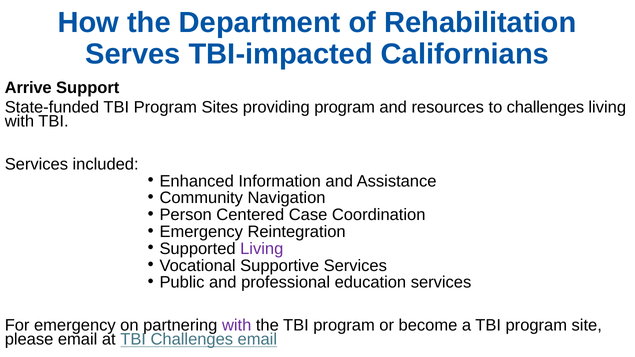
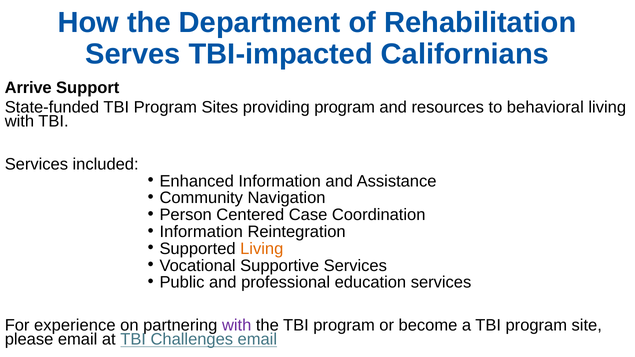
to challenges: challenges -> behavioral (545, 107)
Emergency: Emergency -> Information (201, 232)
Living colour: purple -> orange (262, 249)
For emergency: emergency -> experience (75, 325)
